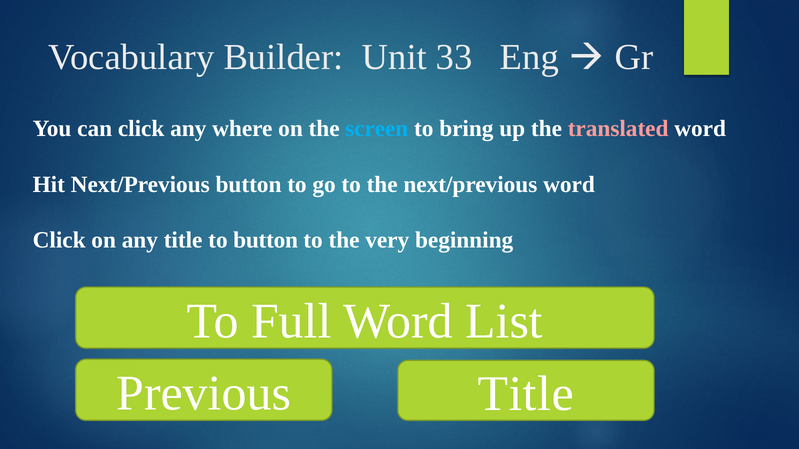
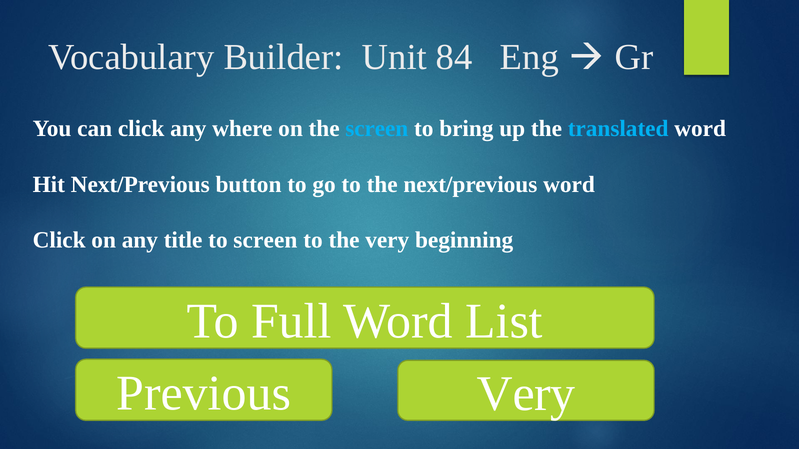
33: 33 -> 84 (454, 57)
translated colour: pink -> light blue (618, 129)
to button: button -> screen (265, 240)
Previous Title: Title -> Very (526, 394)
